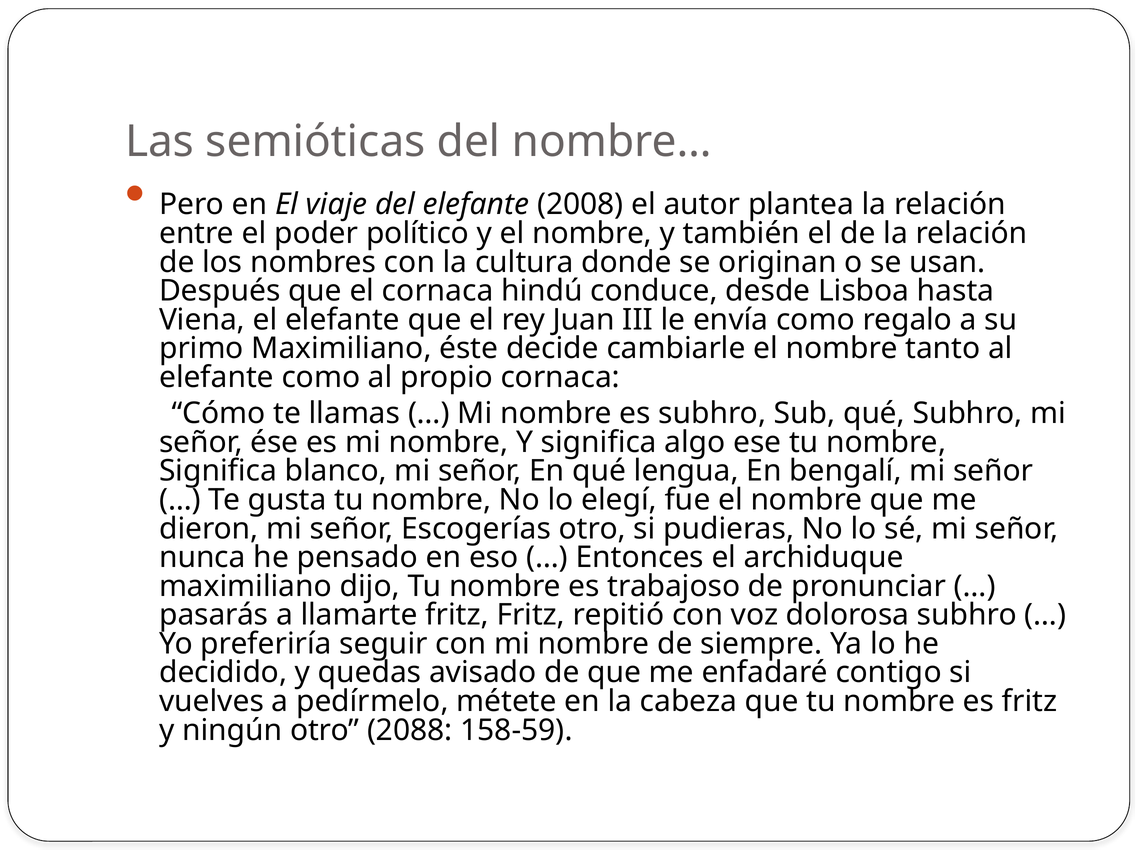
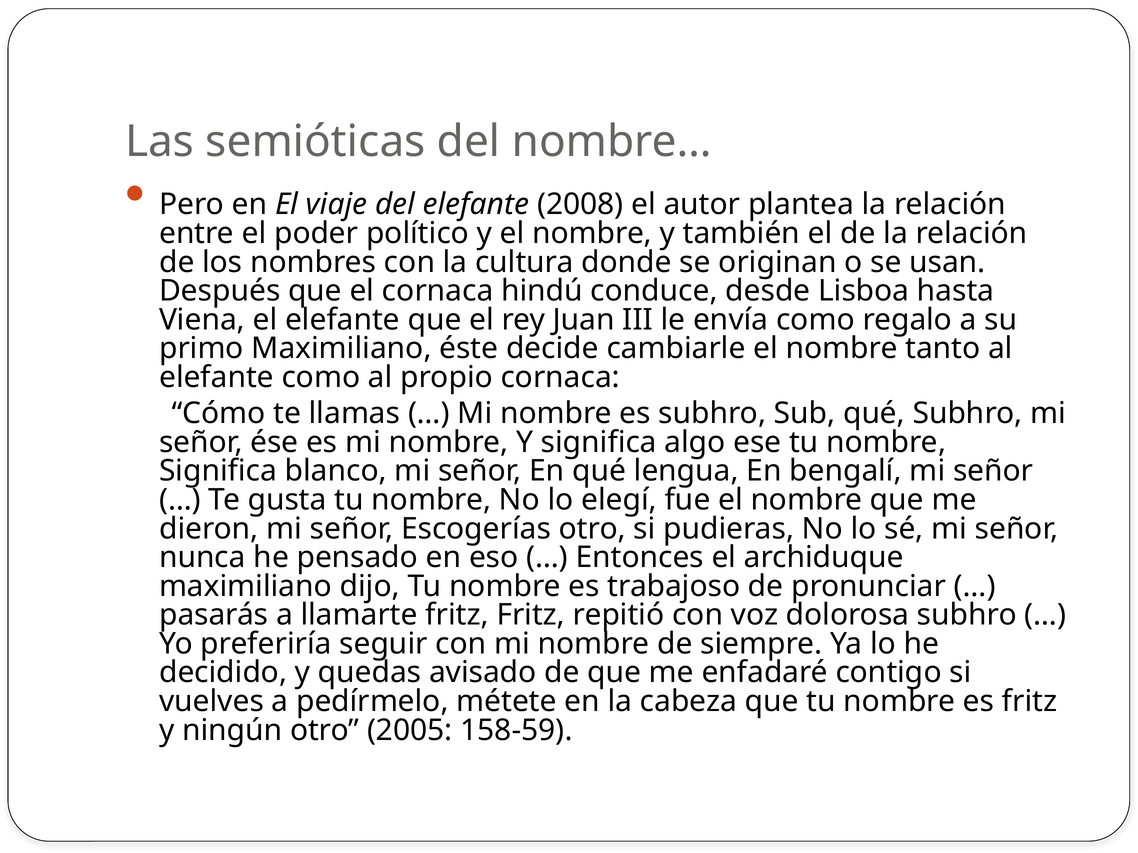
2088: 2088 -> 2005 (410, 731)
